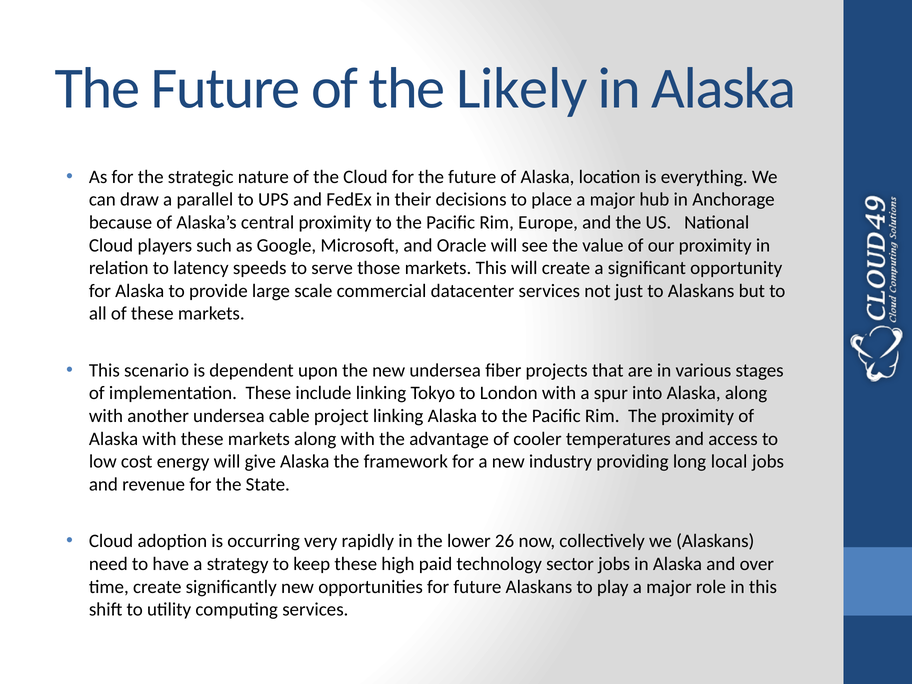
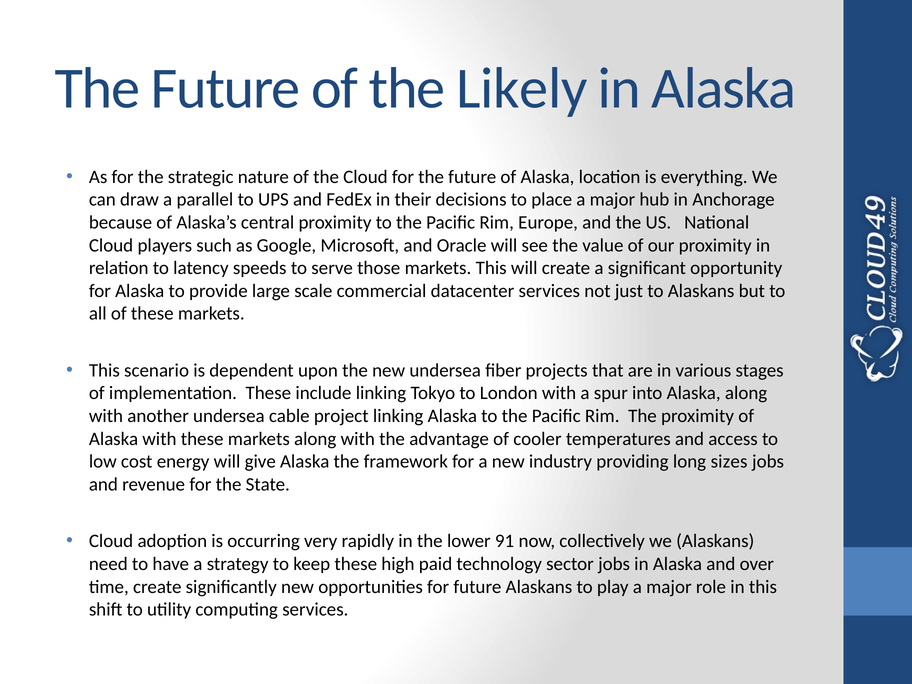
local: local -> sizes (729, 462)
26: 26 -> 91 (505, 541)
